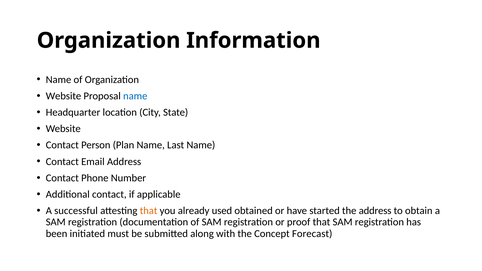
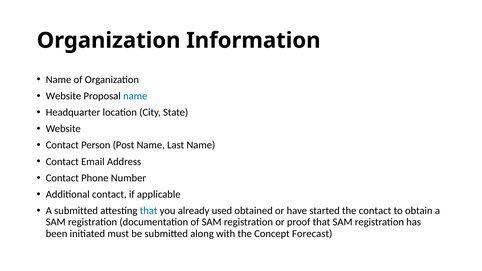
Plan: Plan -> Post (124, 145)
A successful: successful -> submitted (76, 211)
that colour: orange -> blue (149, 211)
the address: address -> contact (375, 211)
